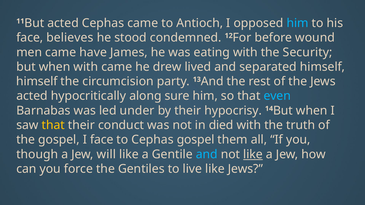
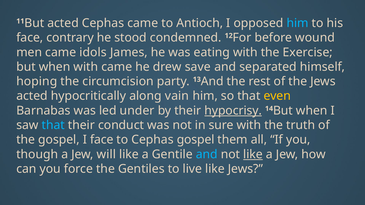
believes: believes -> contrary (70, 38)
have: have -> idols (93, 52)
Security: Security -> Exercise (308, 52)
lived: lived -> save (198, 67)
himself: himself -> hoping (37, 82)
sure: sure -> vain (177, 96)
even colour: light blue -> yellow (277, 96)
hypocrisy underline: none -> present (233, 111)
that colour: yellow -> light blue (53, 125)
died: died -> sure (221, 125)
